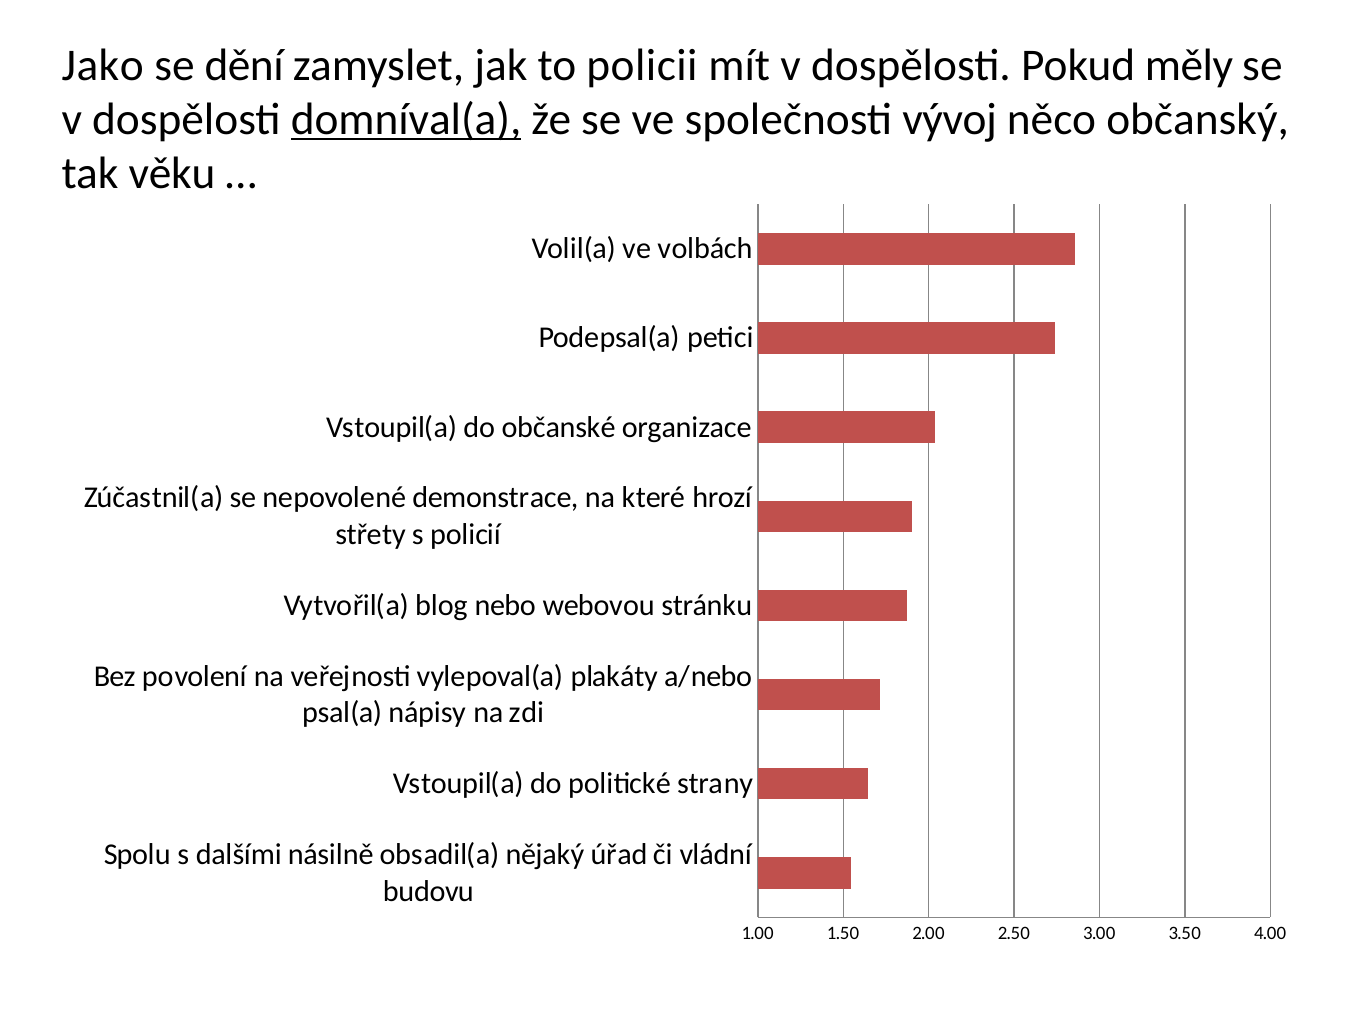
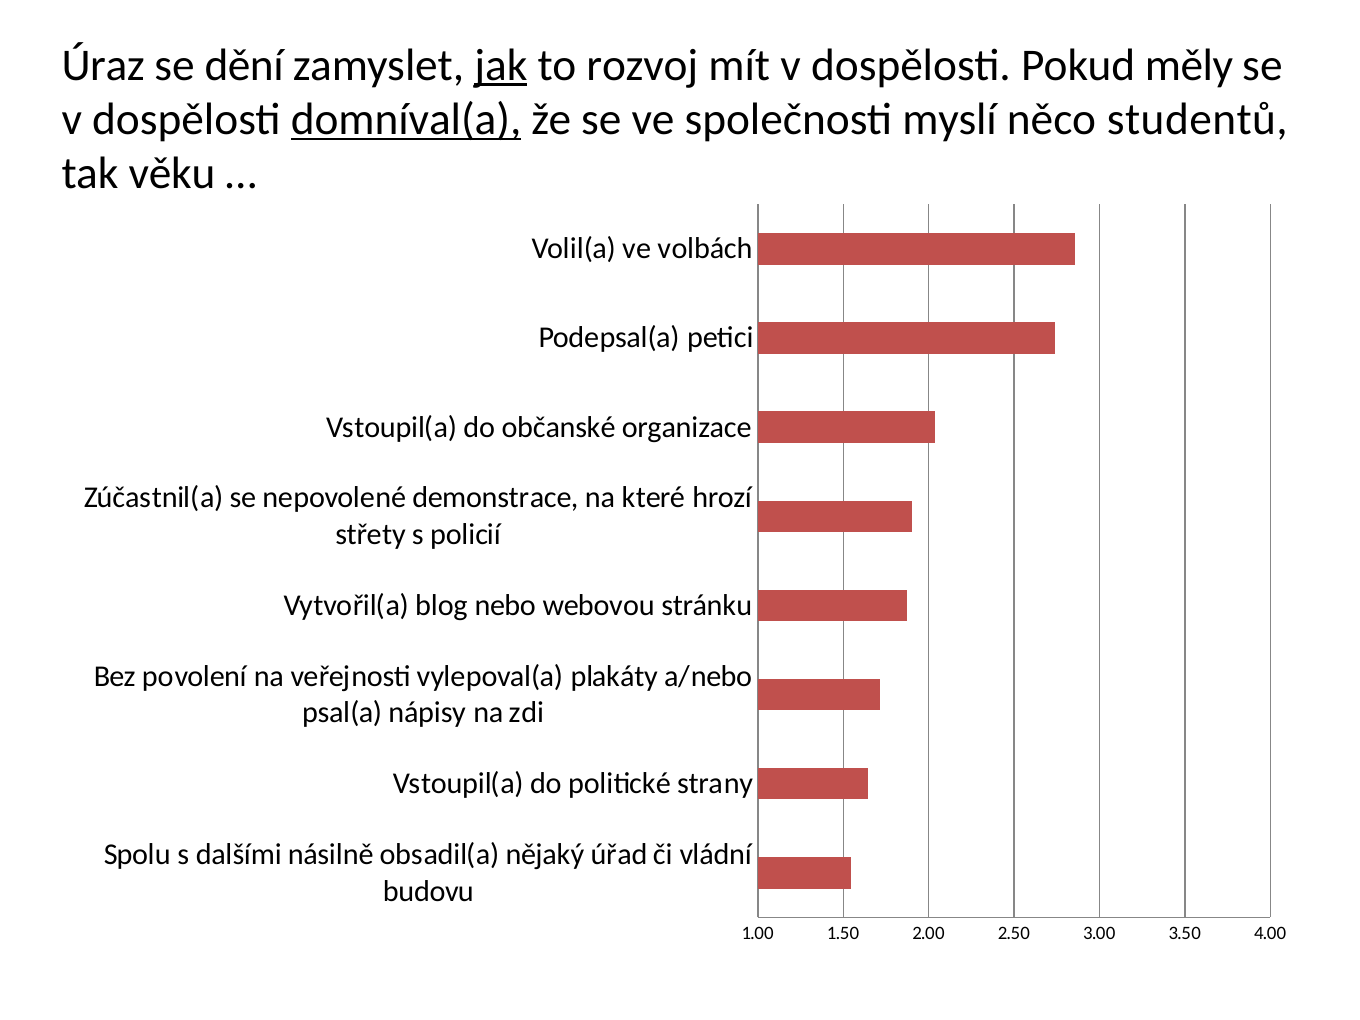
Jako: Jako -> Úraz (103, 65)
jak underline: none -> present (501, 65)
policii: policii -> rozvoj (642, 65)
vývoj: vývoj -> myslí (950, 119)
občanský: občanský -> studentů (1197, 119)
